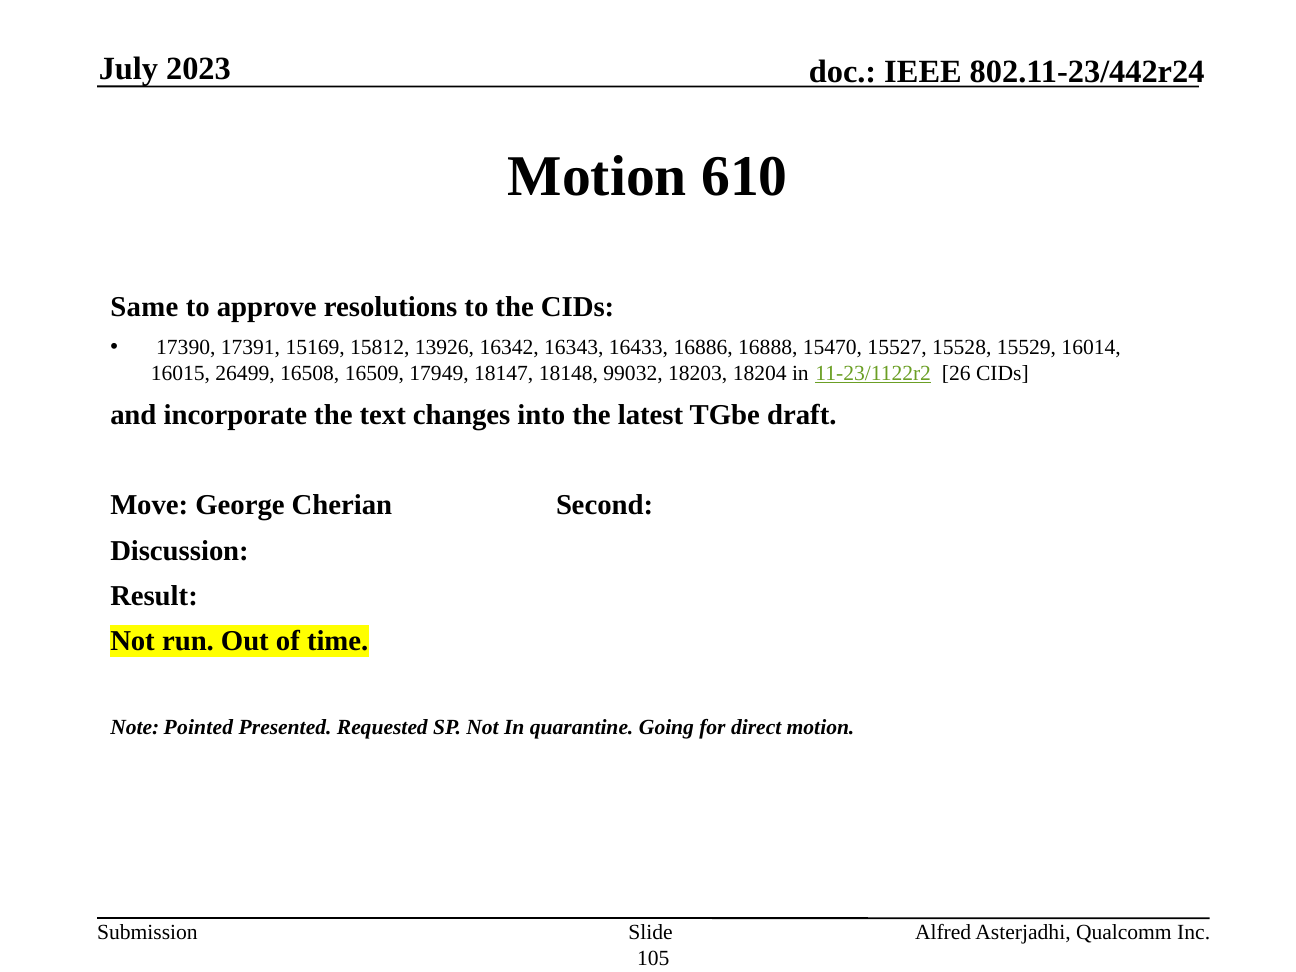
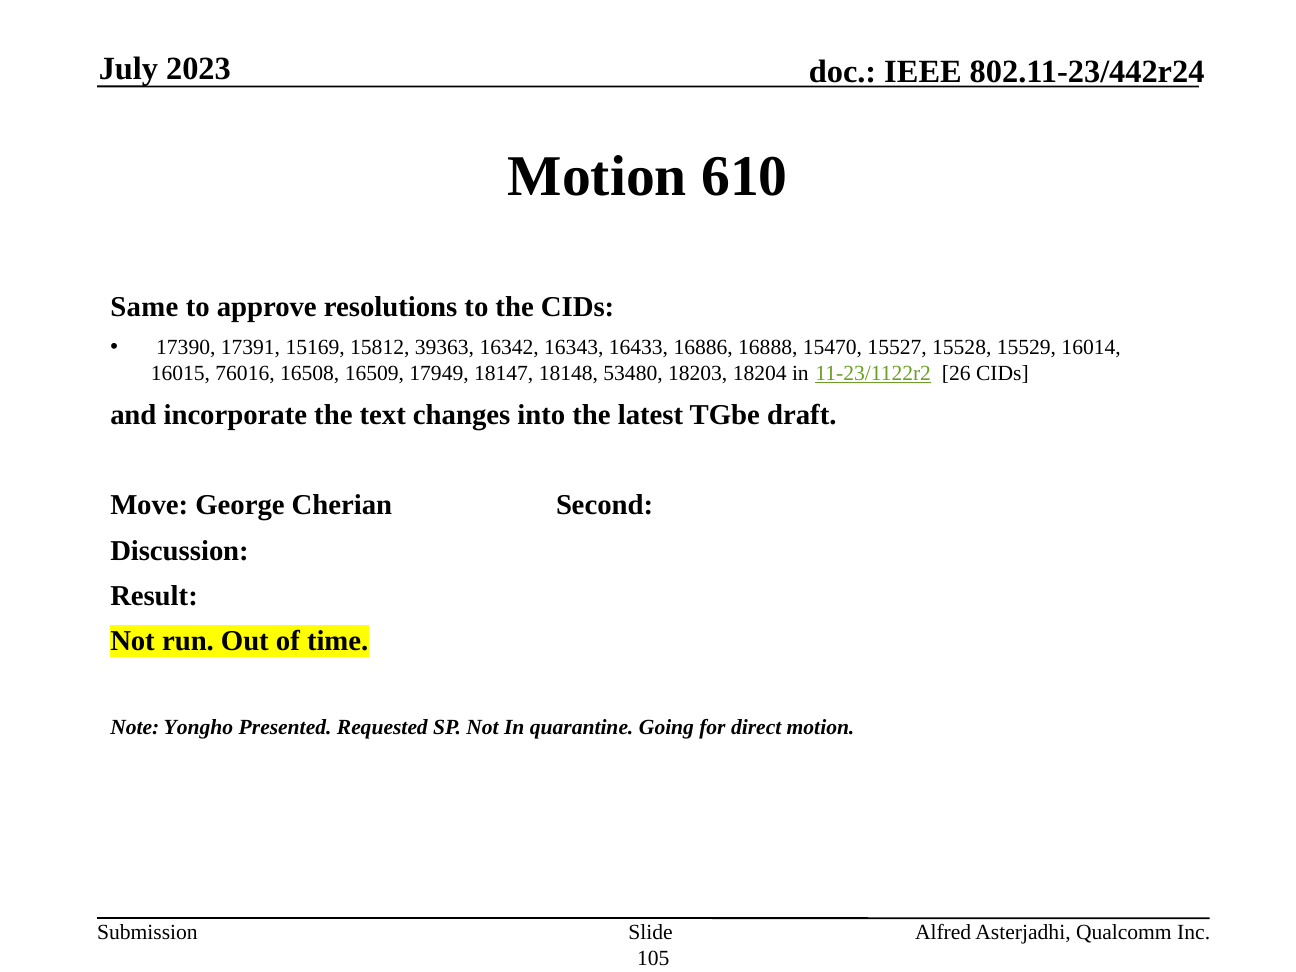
13926: 13926 -> 39363 (444, 347)
26499: 26499 -> 76016 (245, 373)
99032: 99032 -> 53480 (633, 373)
Pointed: Pointed -> Yongho (198, 727)
